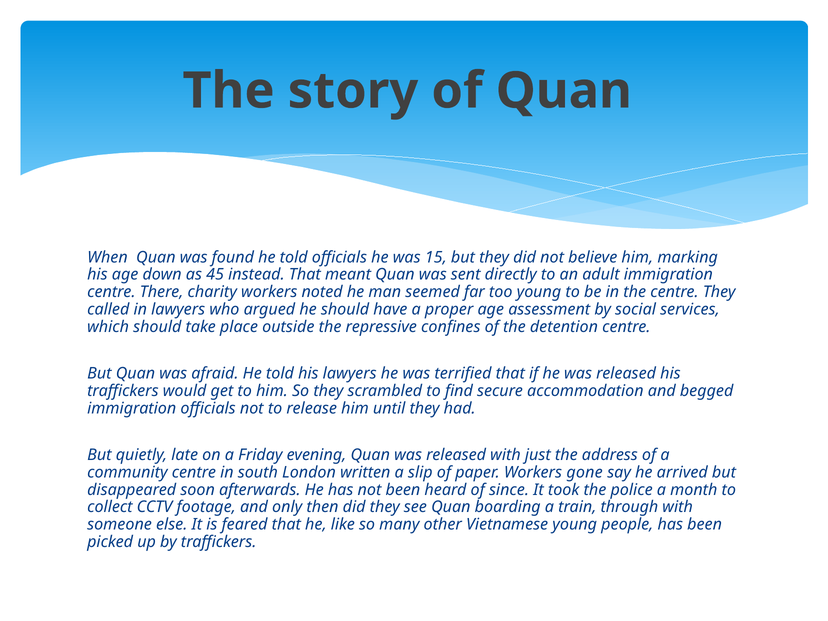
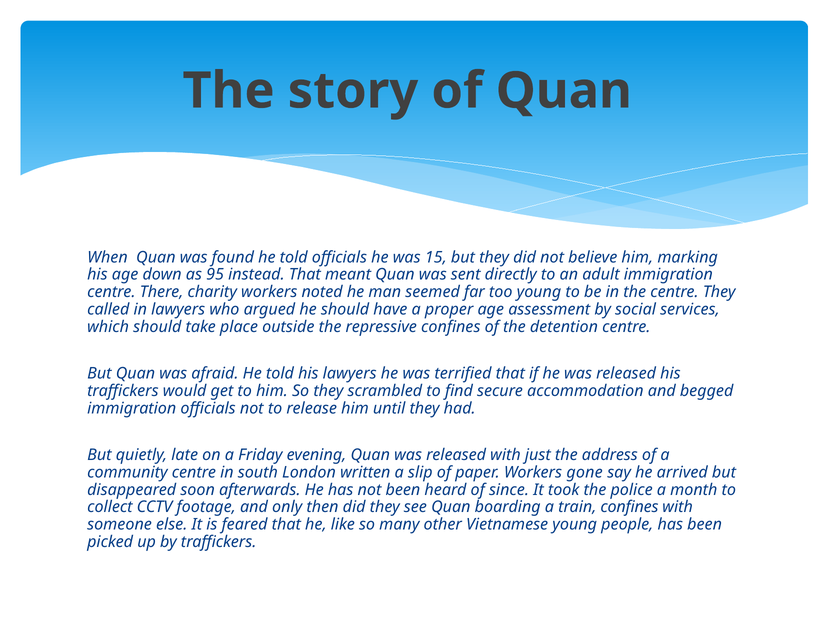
45: 45 -> 95 (215, 275)
train through: through -> confines (629, 507)
